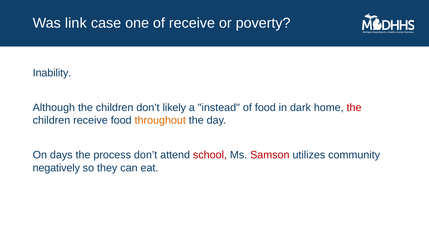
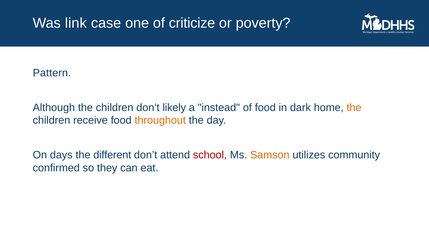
of receive: receive -> criticize (192, 23)
Inability: Inability -> Pattern (52, 73)
the colour: red -> orange (354, 108)
process: process -> different (112, 155)
Samson colour: red -> orange (270, 155)
negatively: negatively -> confirmed (56, 168)
